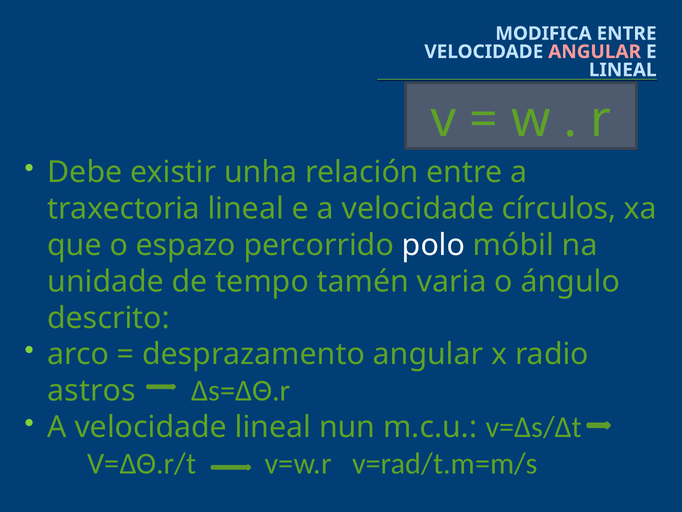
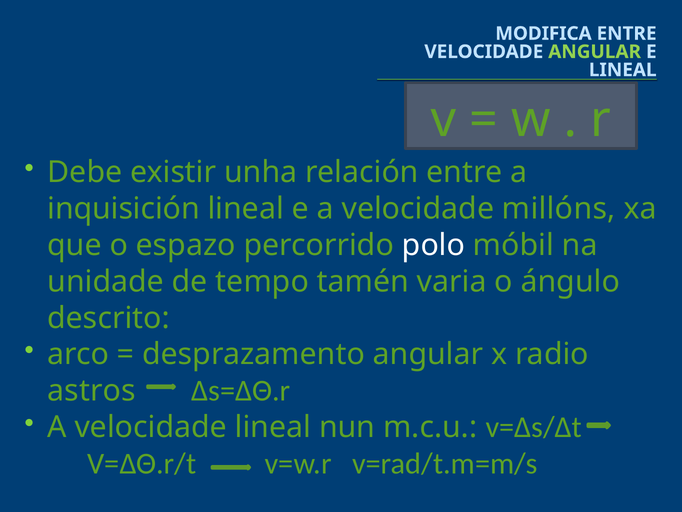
ANGULAR colour: pink -> light green (595, 52)
traxectoria: traxectoria -> inquisición (124, 208)
círculos: círculos -> millóns (559, 208)
